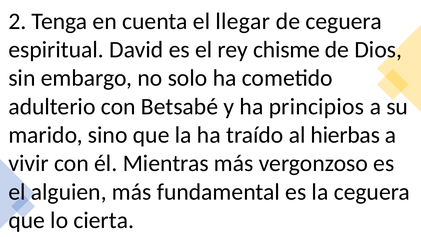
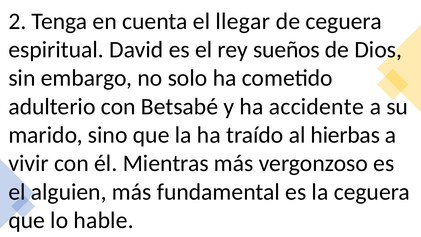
chisme: chisme -> sueños (286, 50)
principios: principios -> accidente (316, 106)
cierta: cierta -> hable (104, 220)
